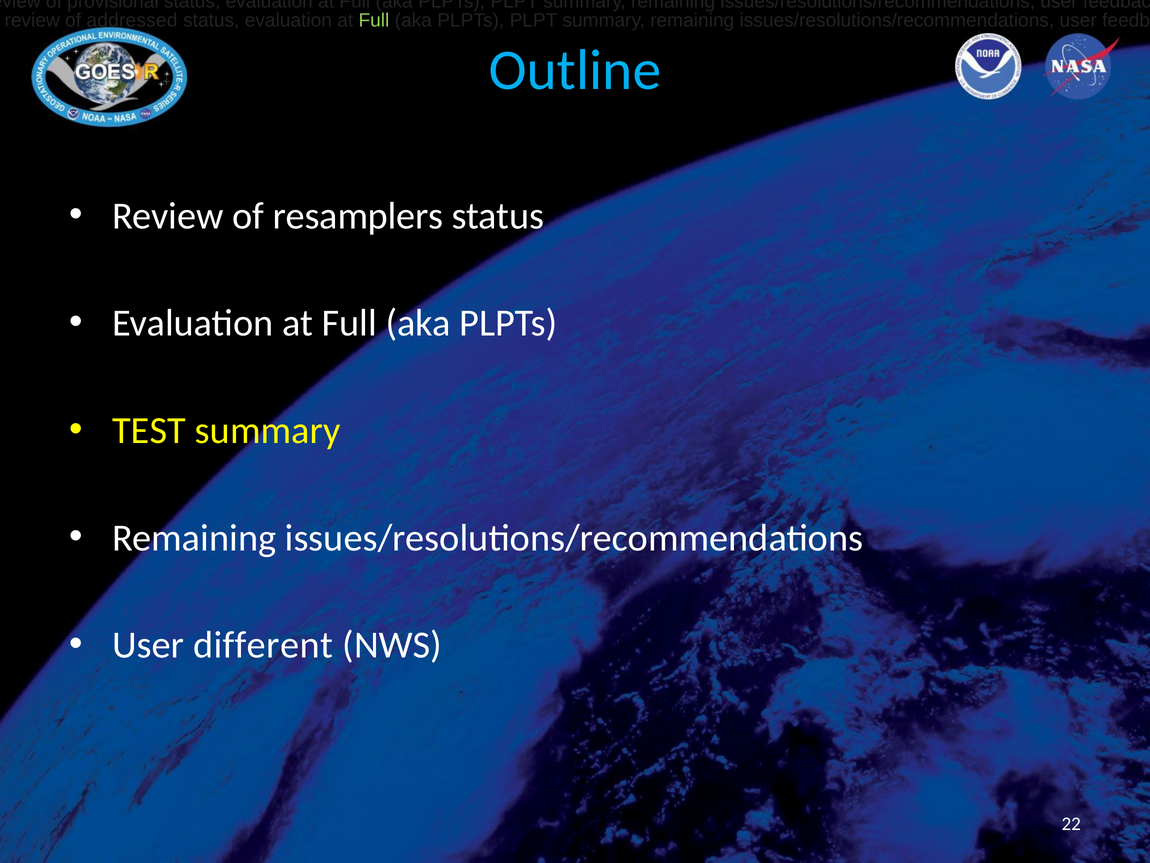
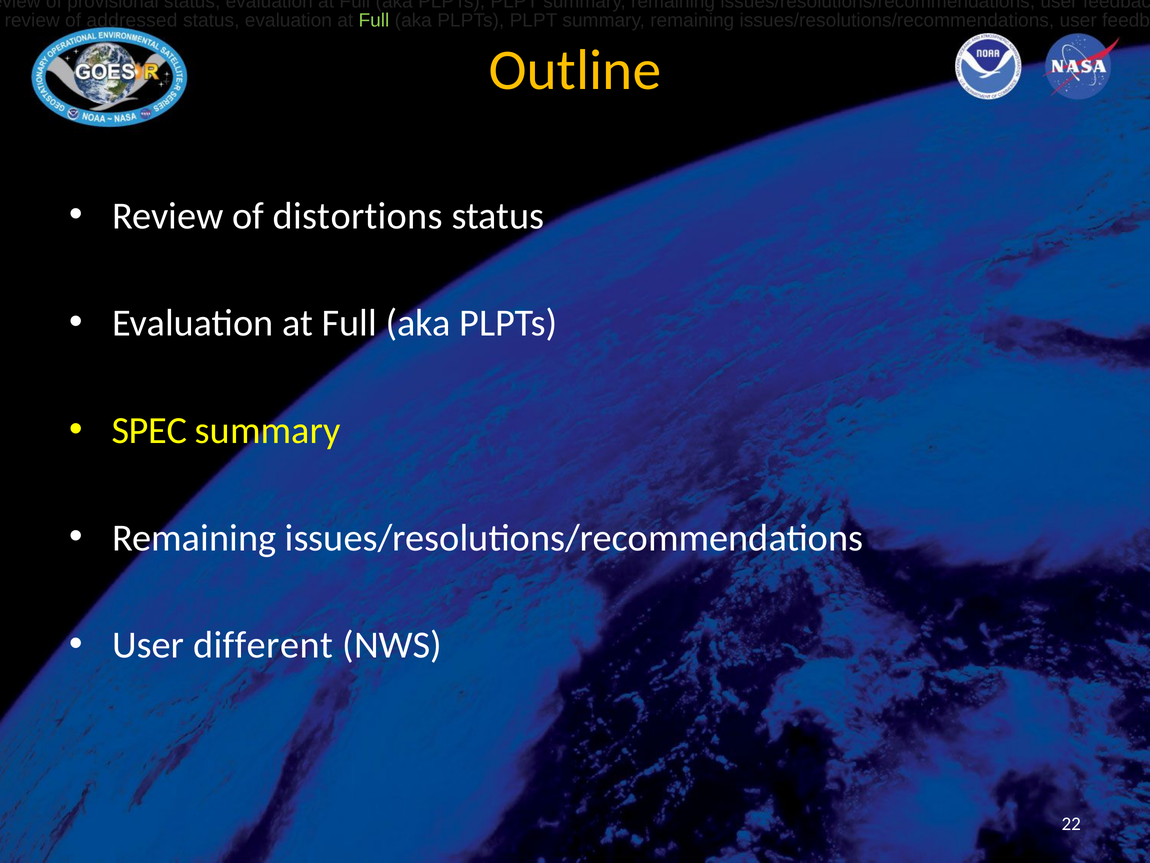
Outline colour: light blue -> yellow (575, 70)
resamplers: resamplers -> distortions (358, 216)
TEST: TEST -> SPEC (149, 430)
